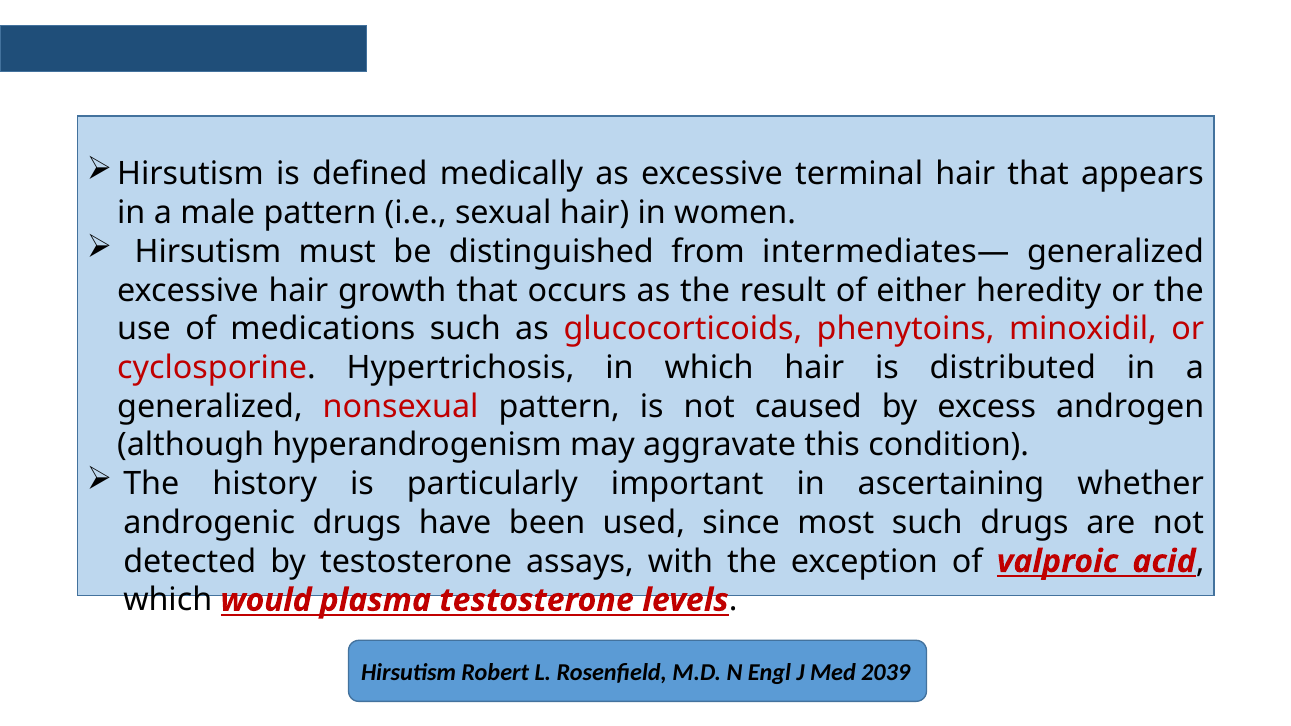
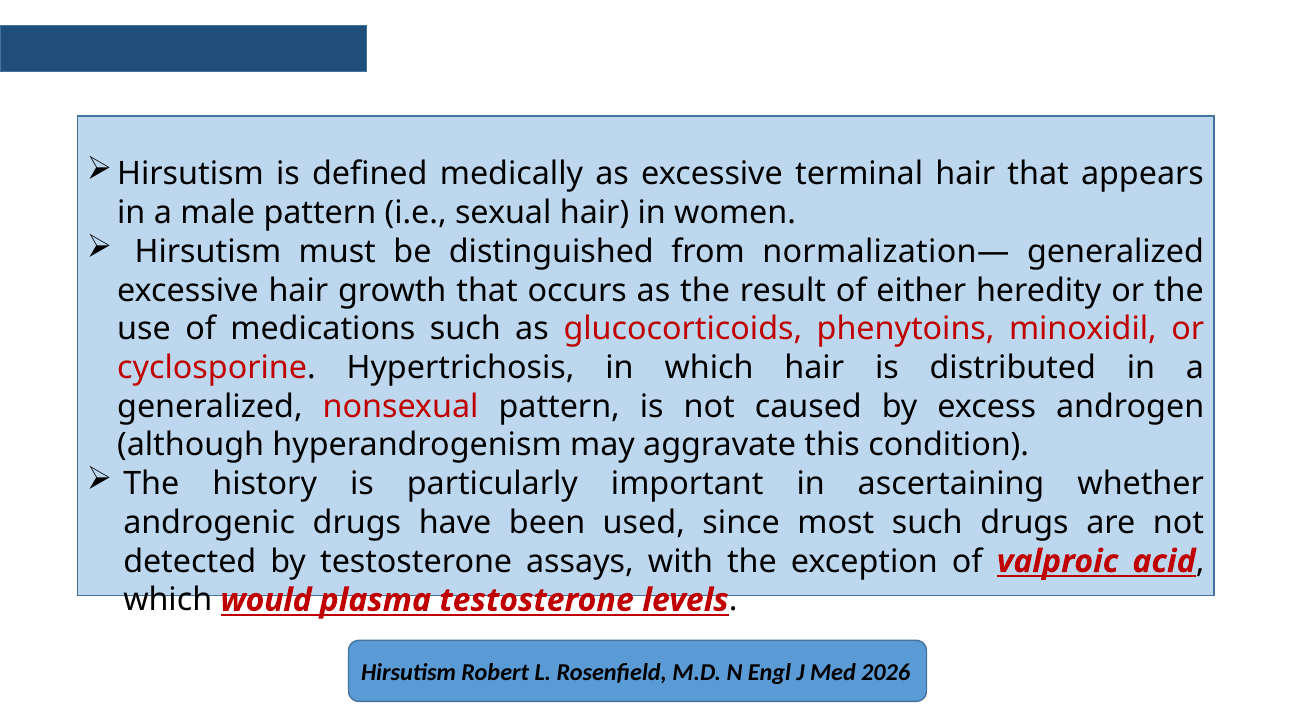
intermediates—: intermediates— -> normalization— (886, 252)
2039: 2039 -> 2026 (886, 673)
